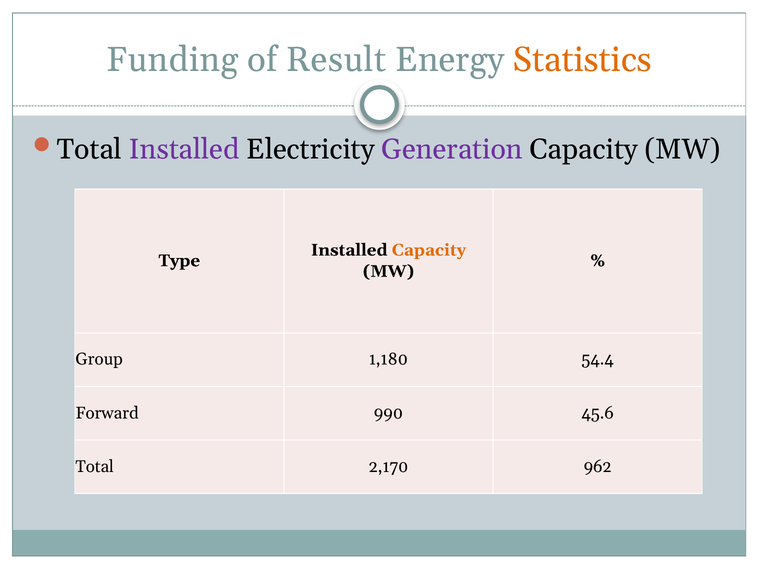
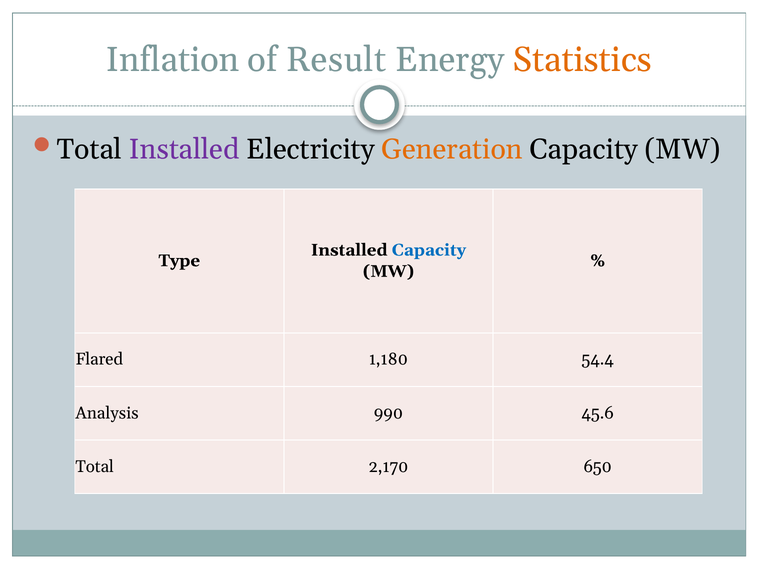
Funding: Funding -> Inflation (173, 60)
Generation colour: purple -> orange (452, 150)
Capacity colour: orange -> blue (429, 250)
Group: Group -> Flared (99, 360)
Forward: Forward -> Analysis (107, 413)
962: 962 -> 650 (598, 467)
